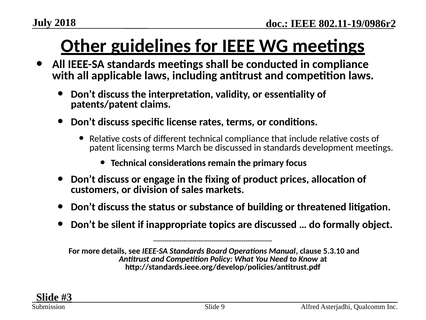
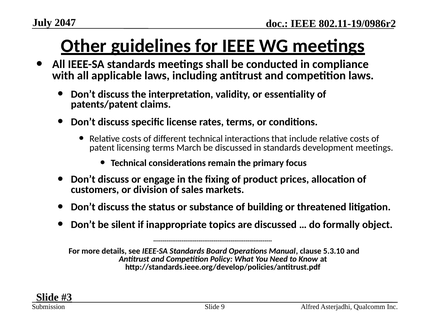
2018: 2018 -> 2047 (65, 23)
technical compliance: compliance -> interactions (247, 138)
